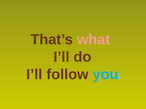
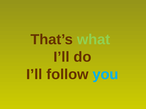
what colour: pink -> light green (94, 40)
